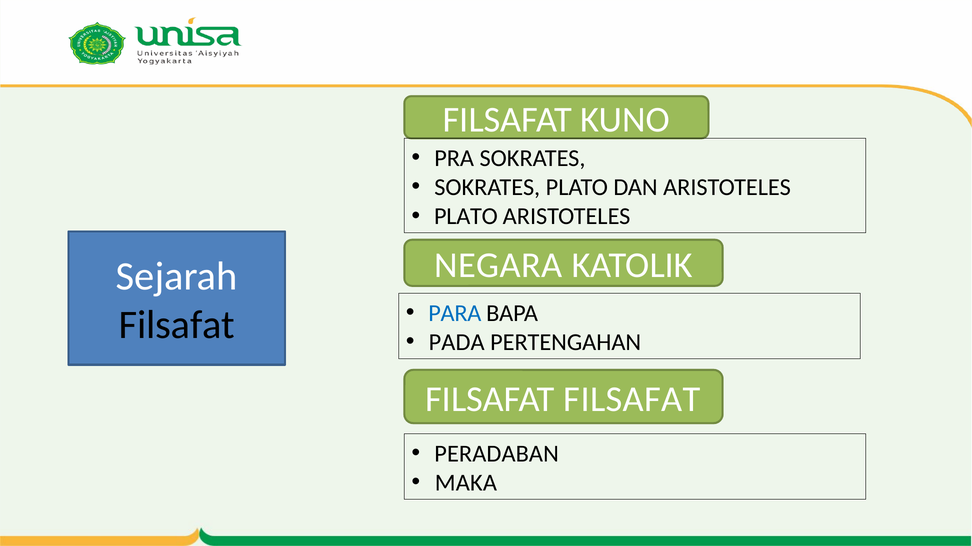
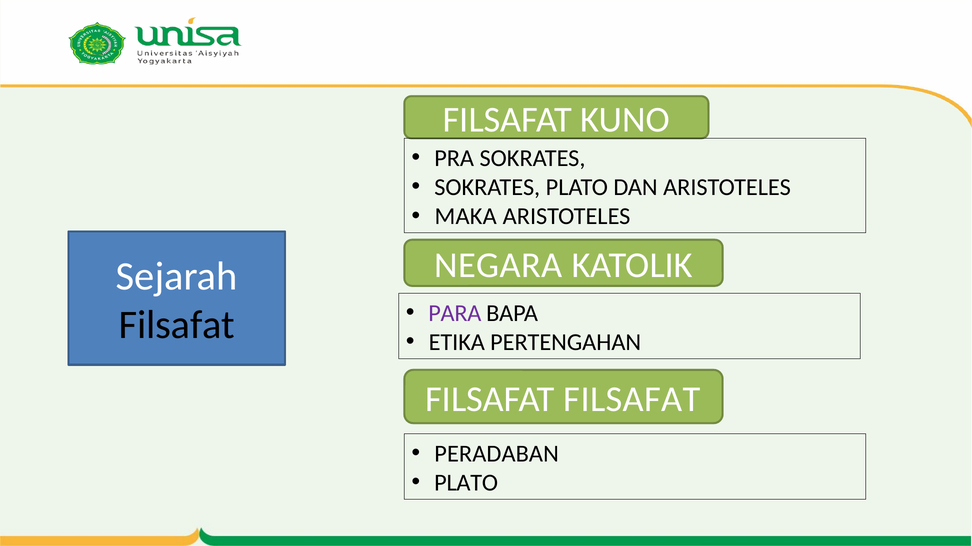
PLATO: PLATO -> MAKA (466, 217)
PARA colour: blue -> purple (455, 314)
PADA: PADA -> ETIKA (457, 343)
MAKA: MAKA -> PLATO (466, 483)
